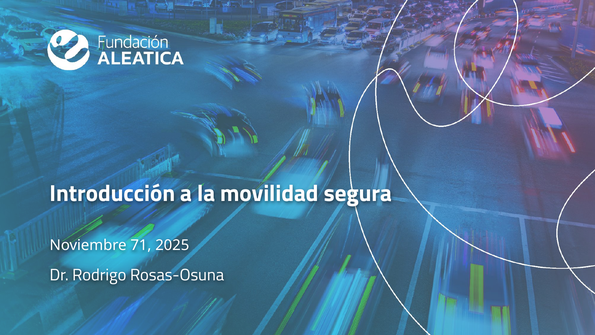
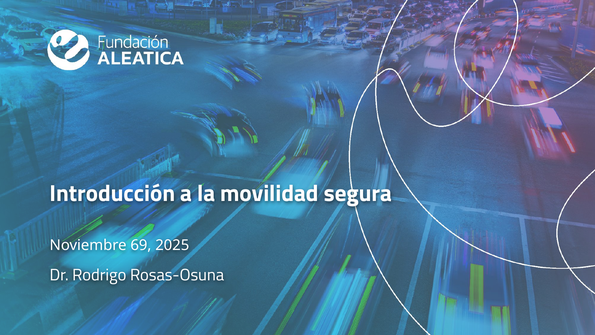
71: 71 -> 69 (141, 245)
